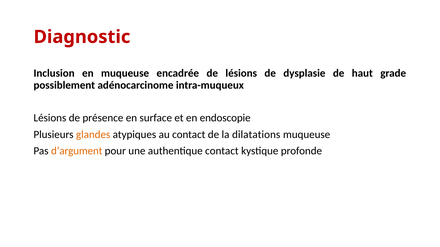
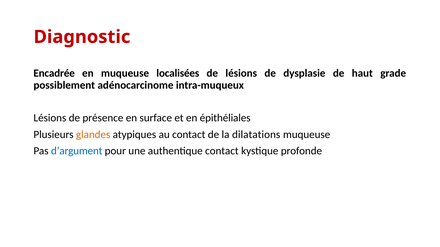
Inclusion: Inclusion -> Encadrée (54, 73)
encadrée: encadrée -> localisées (178, 73)
endoscopie: endoscopie -> épithéliales (225, 118)
d’argument colour: orange -> blue (77, 151)
